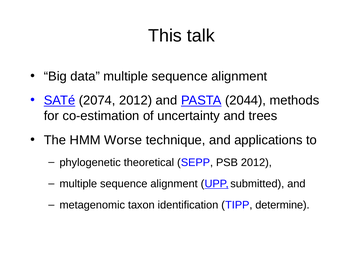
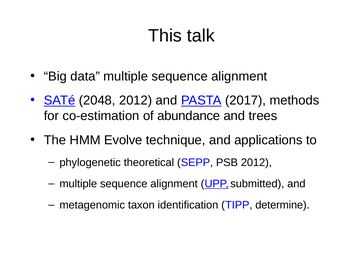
2074: 2074 -> 2048 (97, 100)
2044: 2044 -> 2017 (246, 100)
uncertainty: uncertainty -> abundance (189, 116)
Worse: Worse -> Evolve (123, 140)
